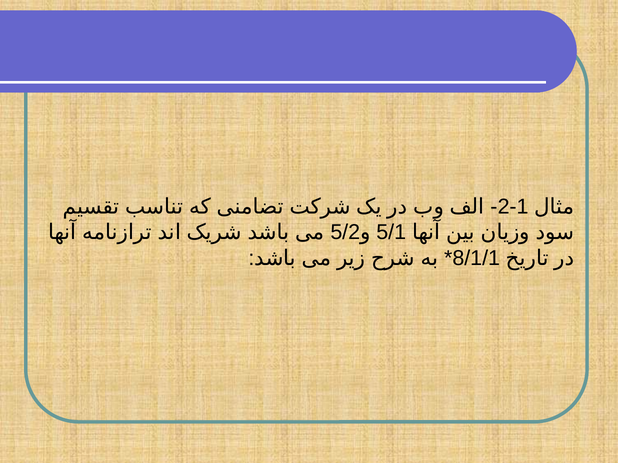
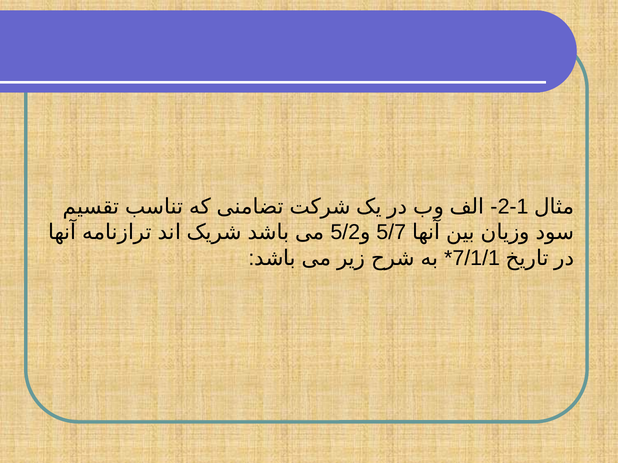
5/1: 5/1 -> 5/7 (391, 233)
8/1/1: 8/1/1 -> 7/1/1 (476, 258)
